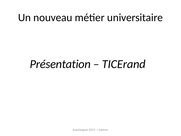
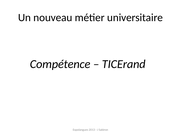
Présentation: Présentation -> Compétence (60, 64)
